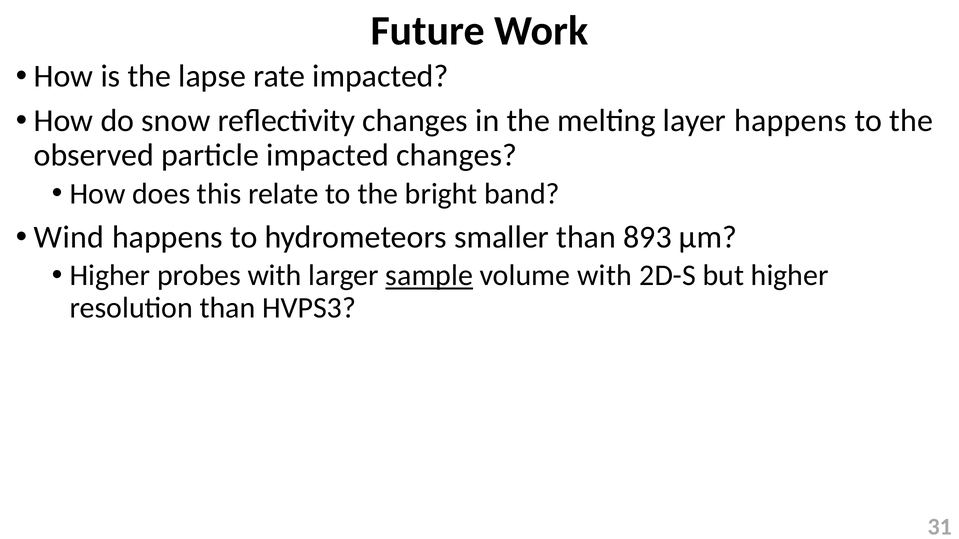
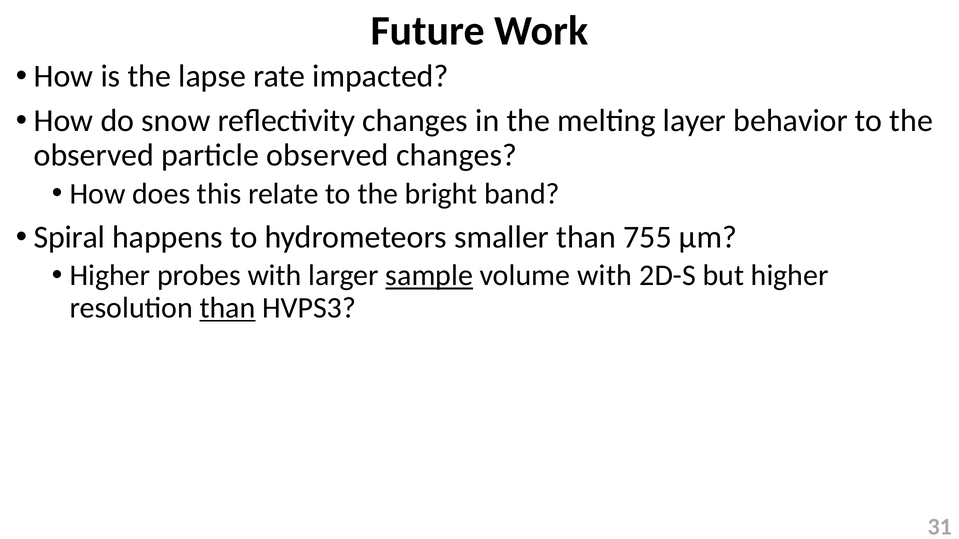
layer happens: happens -> behavior (791, 121)
particle impacted: impacted -> observed (327, 155)
Wind: Wind -> Spiral (69, 237)
893: 893 -> 755 (647, 237)
than underline: none -> present (228, 308)
